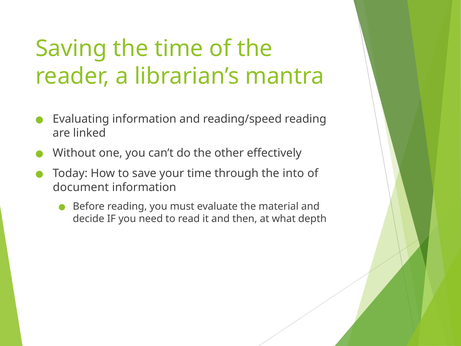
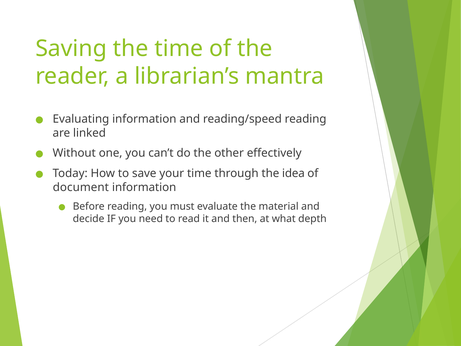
into: into -> idea (293, 173)
